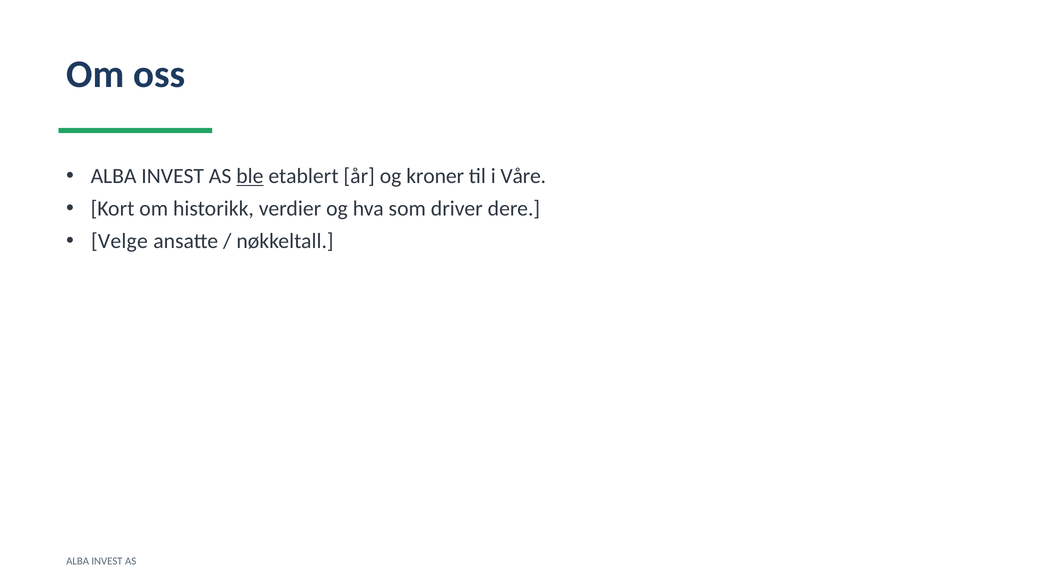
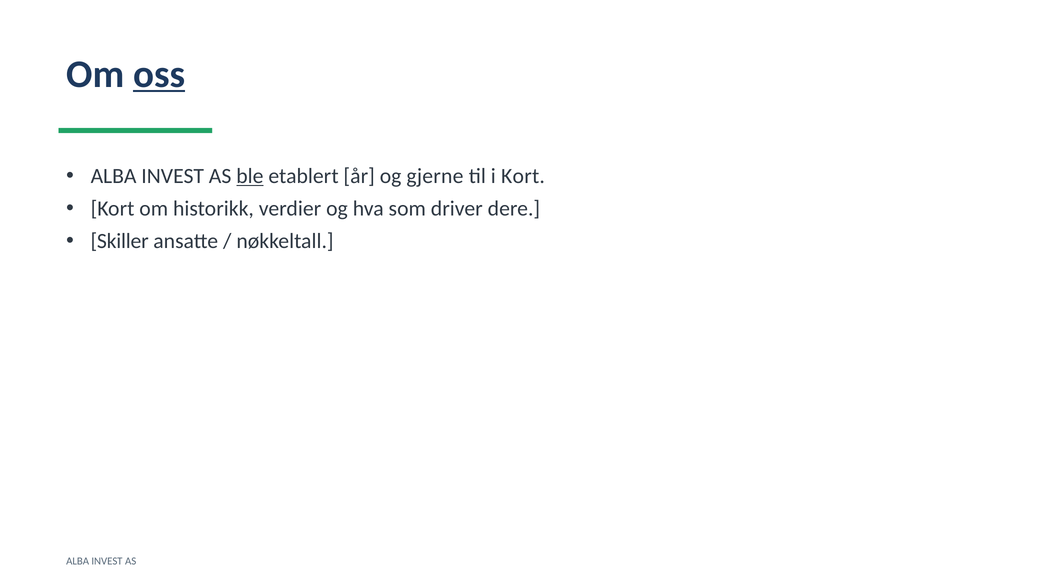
oss underline: none -> present (159, 74)
kroner: kroner -> gjerne (435, 176)
i Våre: Våre -> Kort (523, 176)
Velge: Velge -> Skiller (120, 241)
